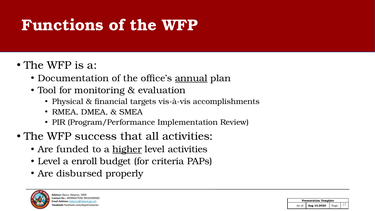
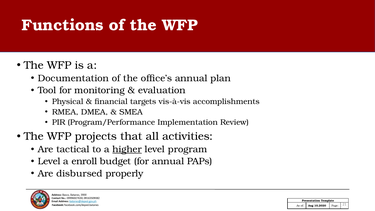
annual underline: present -> none (191, 78)
success: success -> projects (96, 136)
funded: funded -> tactical (73, 149)
level activities: activities -> program (188, 149)
for criteria: criteria -> annual (168, 161)
